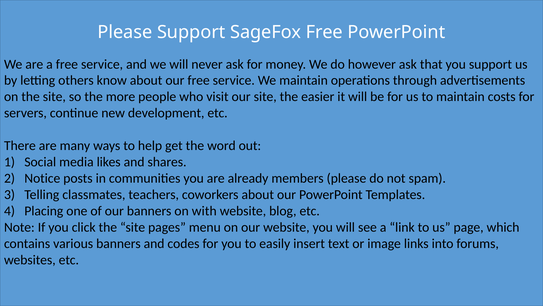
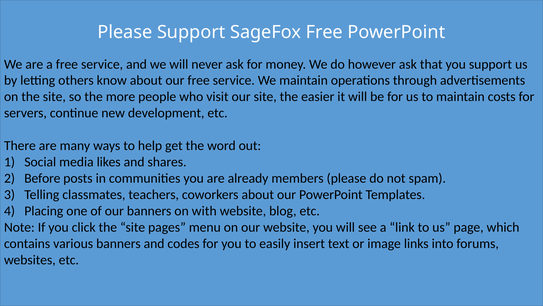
Notice: Notice -> Before (42, 178)
